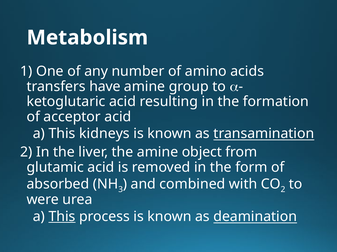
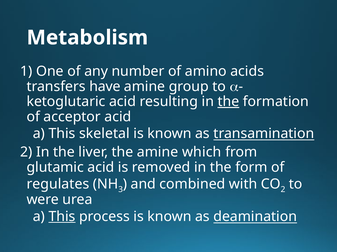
the underline: none -> present (228, 102)
kidneys: kidneys -> skeletal (104, 134)
object: object -> which (202, 153)
absorbed: absorbed -> regulates (58, 185)
